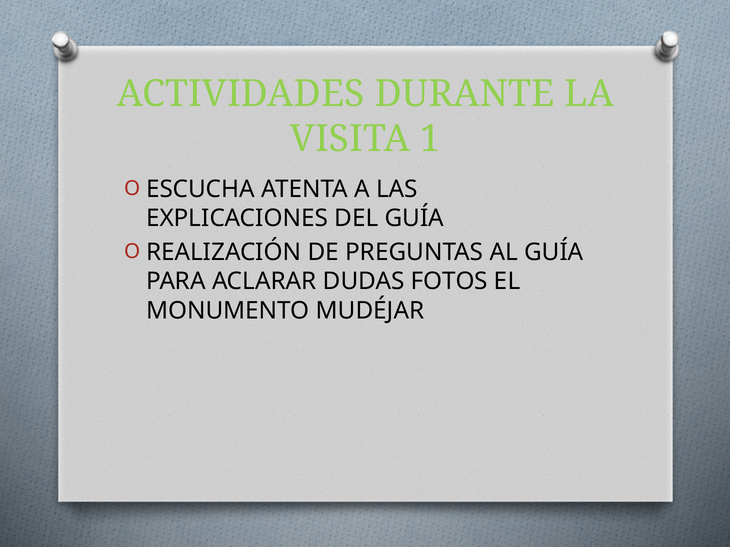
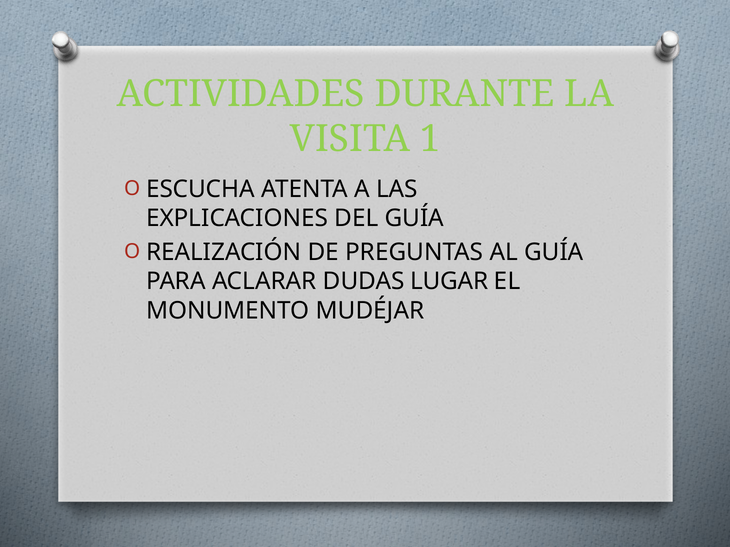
FOTOS: FOTOS -> LUGAR (449, 282)
